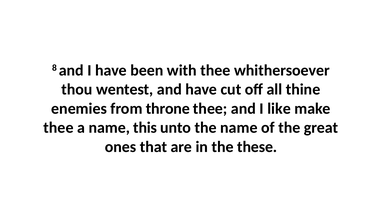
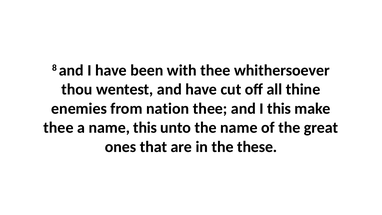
throne: throne -> nation (168, 109)
I like: like -> this (279, 109)
